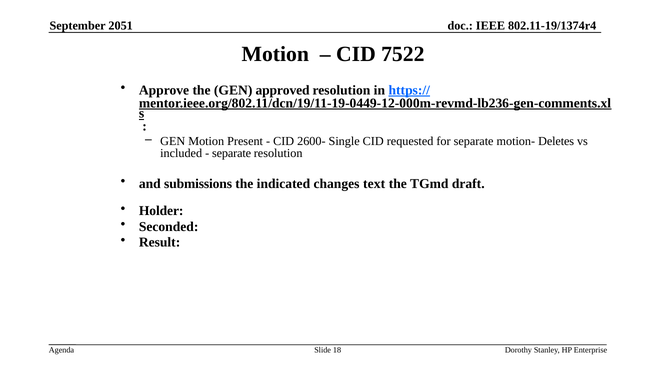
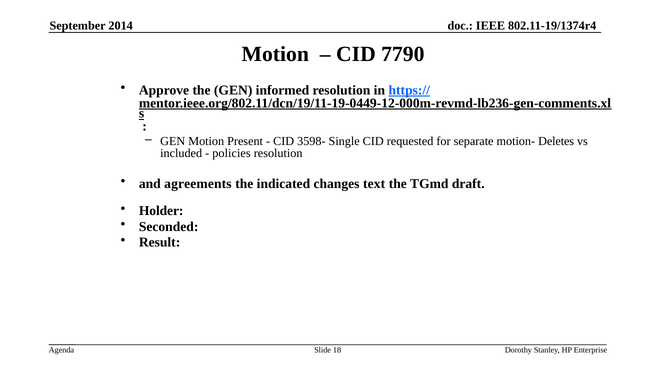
2051: 2051 -> 2014 (121, 26)
7522: 7522 -> 7790 (403, 54)
approved: approved -> informed (282, 90)
2600-: 2600- -> 3598- (311, 142)
separate: separate -> policies (231, 153)
submissions: submissions -> agreements (198, 184)
